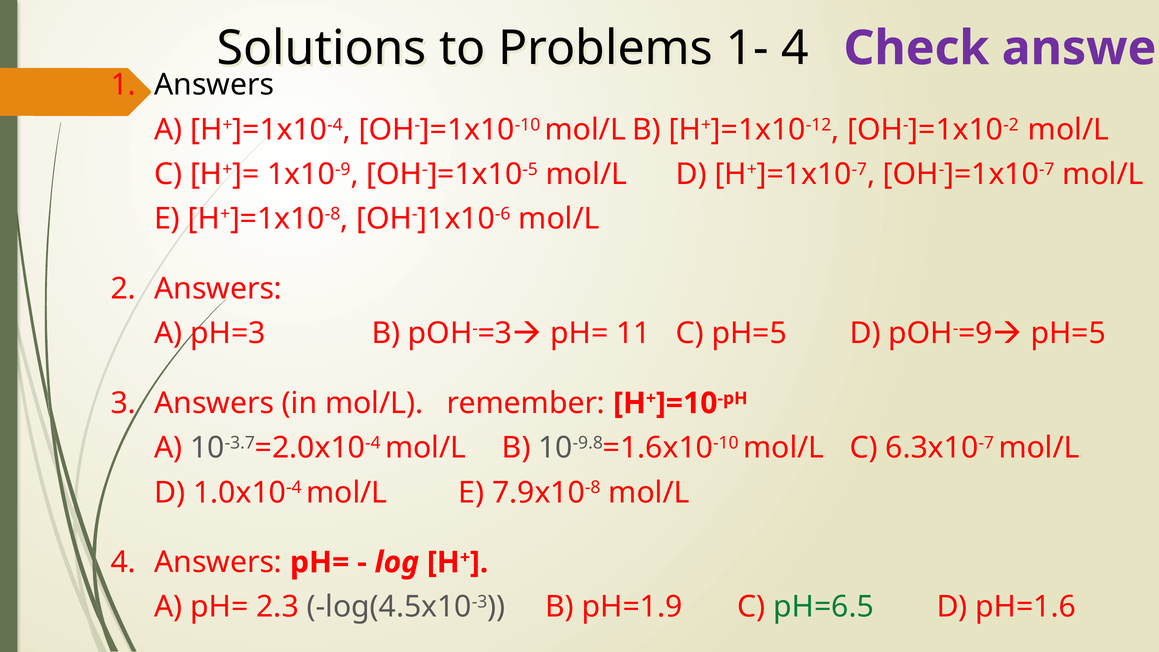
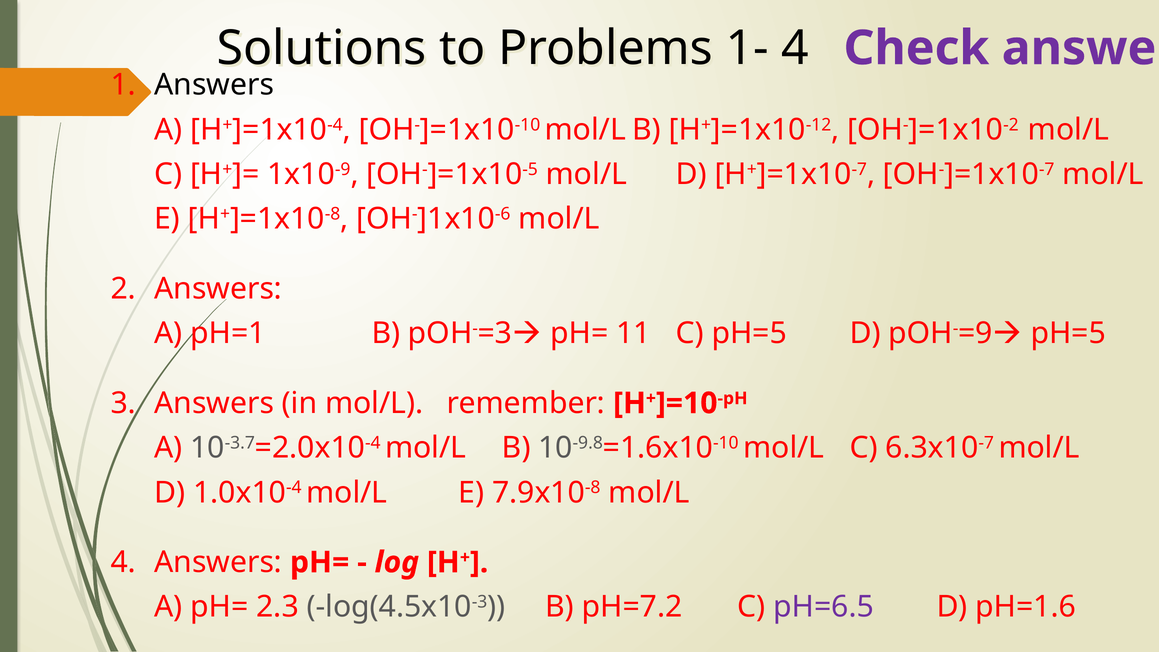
pH=3: pH=3 -> pH=1 (228, 333)
pH=1.9: pH=1.9 -> pH=7.2 (632, 607)
pH=6.5 colour: green -> purple (824, 607)
